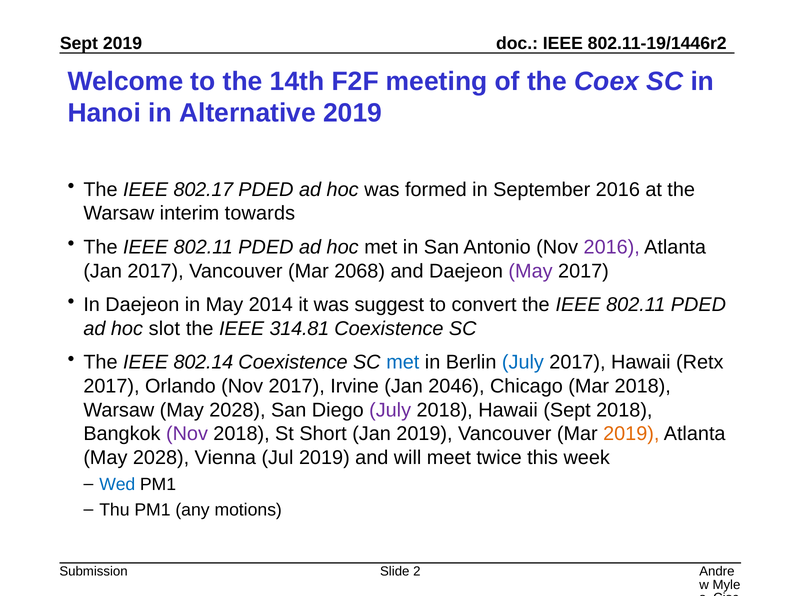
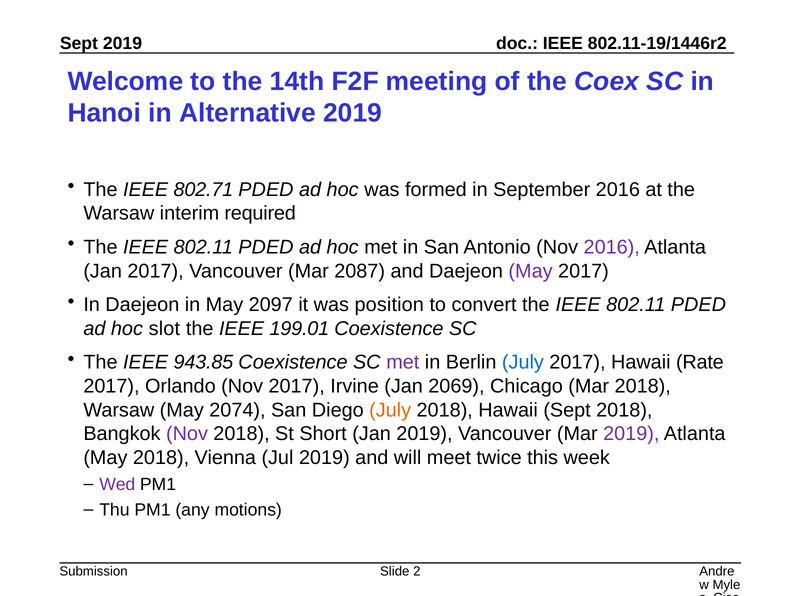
802.17: 802.17 -> 802.71 (203, 189)
towards: towards -> required (260, 213)
2068: 2068 -> 2087 (360, 271)
2014: 2014 -> 2097 (271, 304)
suggest: suggest -> position (389, 304)
314.81: 314.81 -> 199.01 (299, 328)
802.14: 802.14 -> 943.85 (203, 362)
met colour: blue -> purple (403, 362)
Retx: Retx -> Rate (700, 362)
2046: 2046 -> 2069 (456, 386)
Warsaw May 2028: 2028 -> 2074 (237, 410)
July colour: purple -> orange (390, 410)
2019 colour: orange -> purple (631, 434)
2028: 2028 -> 2018 (161, 457)
Wed colour: blue -> purple (117, 484)
